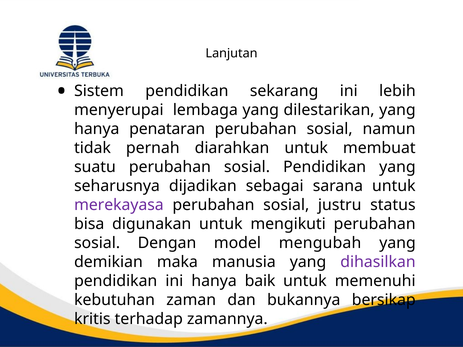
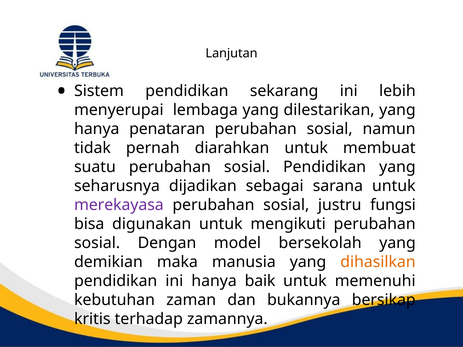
status: status -> fungsi (393, 205)
mengubah: mengubah -> bersekolah (320, 243)
dihasilkan colour: purple -> orange (378, 262)
